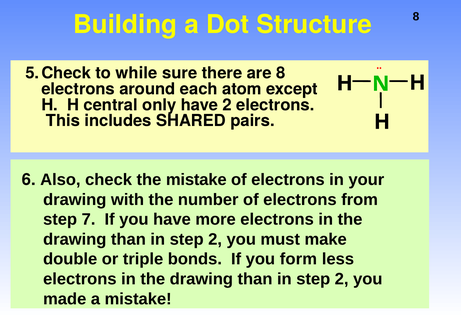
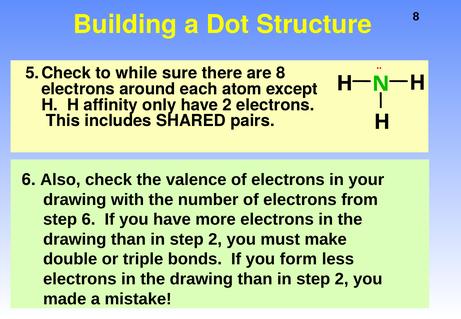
central: central -> affinity (111, 105)
the mistake: mistake -> valence (196, 180)
step 7: 7 -> 6 (89, 220)
